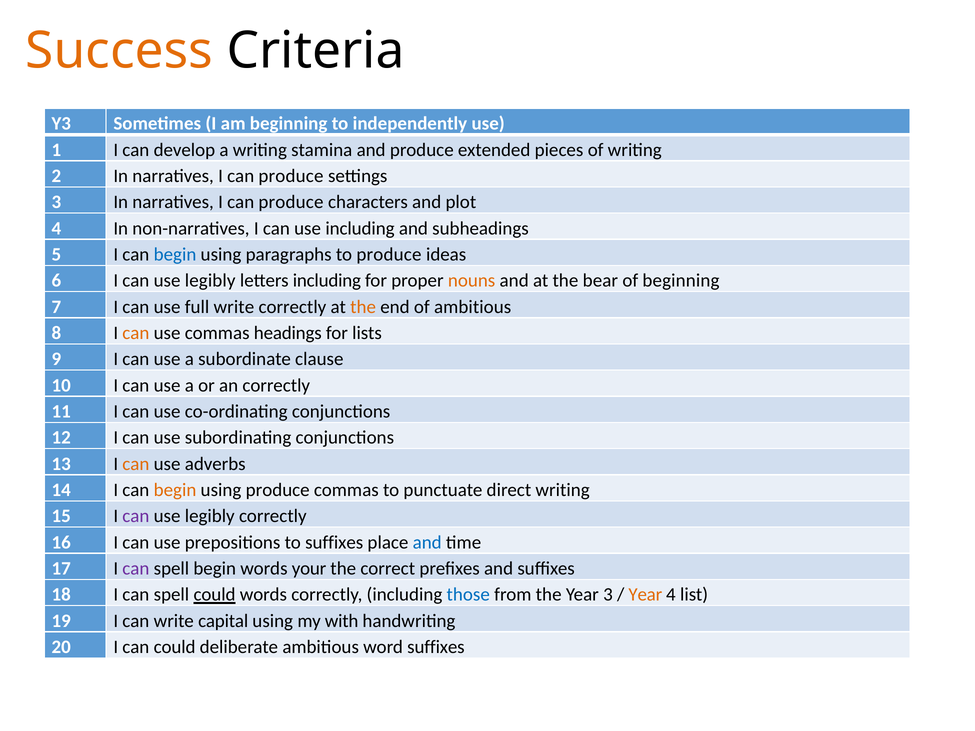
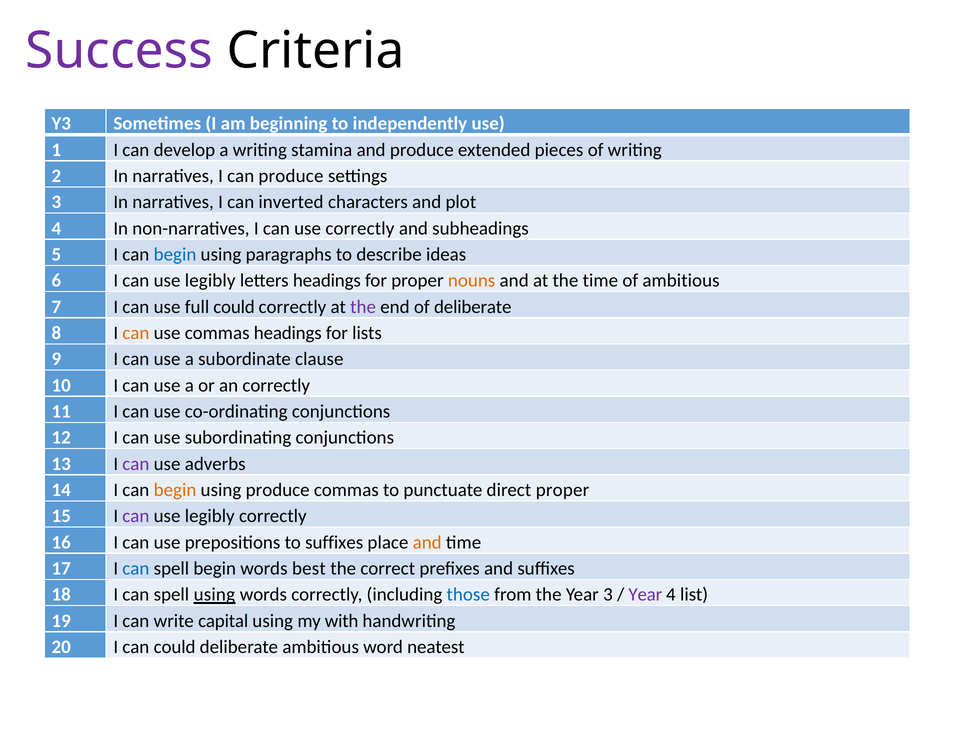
Success colour: orange -> purple (119, 51)
produce: produce -> inverted (291, 202)
use including: including -> correctly (360, 228)
to produce: produce -> describe (389, 255)
letters including: including -> headings (327, 281)
the bear: bear -> time (600, 281)
of beginning: beginning -> ambitious (681, 281)
full write: write -> could (234, 307)
the colour: orange -> purple (363, 307)
of ambitious: ambitious -> deliberate (473, 307)
can colour: orange -> purple (136, 464)
direct writing: writing -> proper (563, 490)
and colour: blue -> orange (427, 543)
can colour: purple -> blue (136, 569)
your: your -> best (309, 569)
spell could: could -> using (214, 595)
Year colour: orange -> purple (645, 595)
word suffixes: suffixes -> neatest (436, 647)
